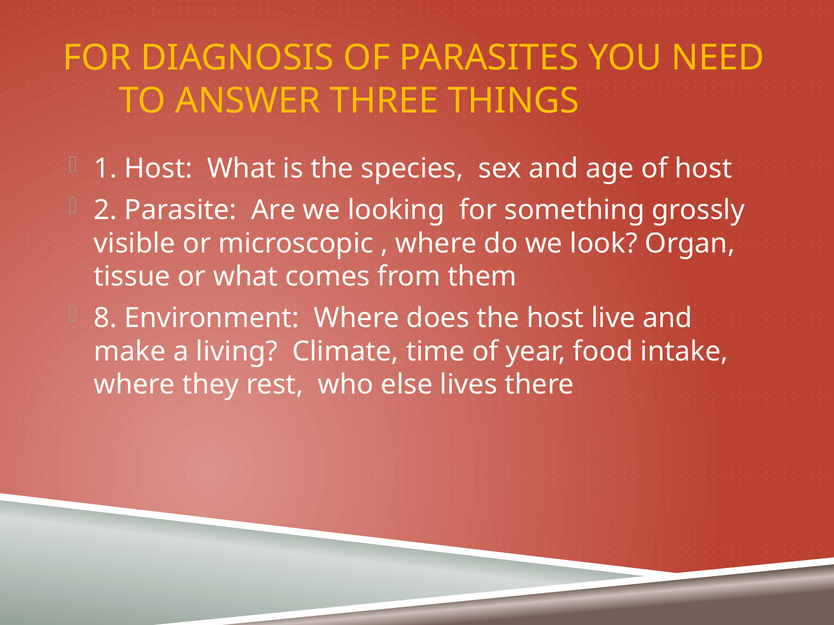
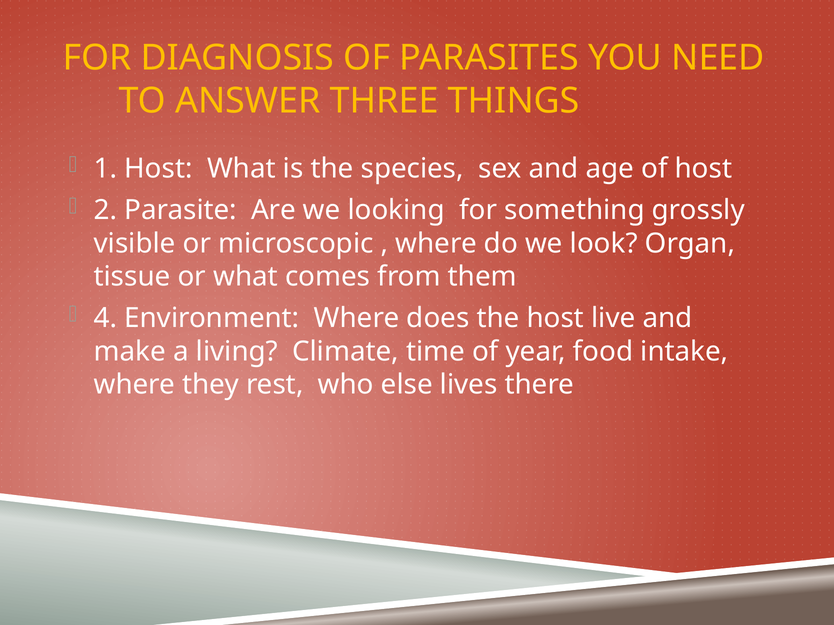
8: 8 -> 4 (106, 318)
